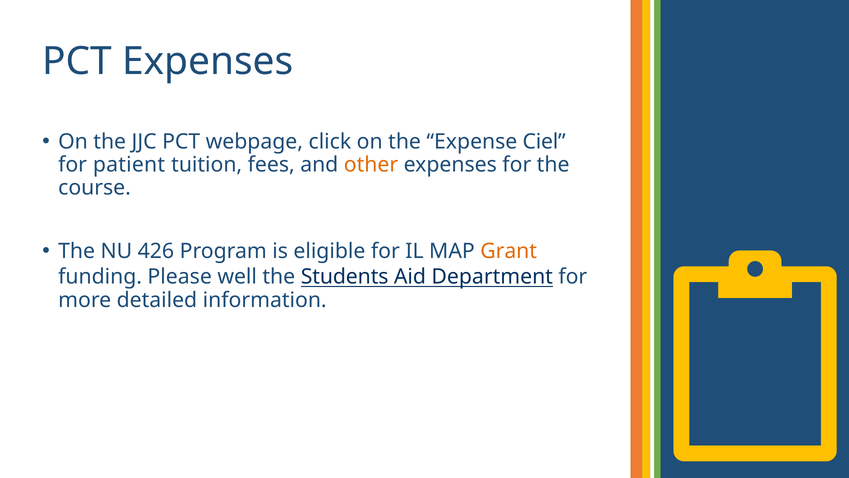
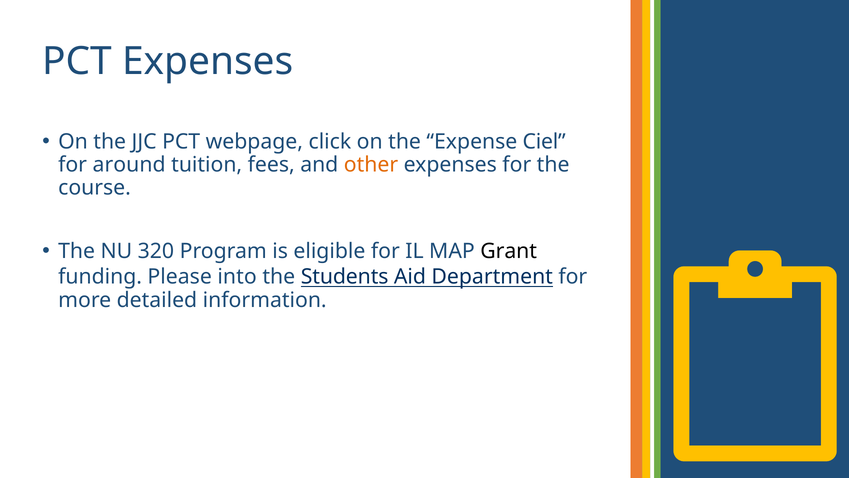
patient: patient -> around (129, 165)
426: 426 -> 320 (156, 251)
Grant colour: orange -> black (509, 251)
well: well -> into (237, 276)
